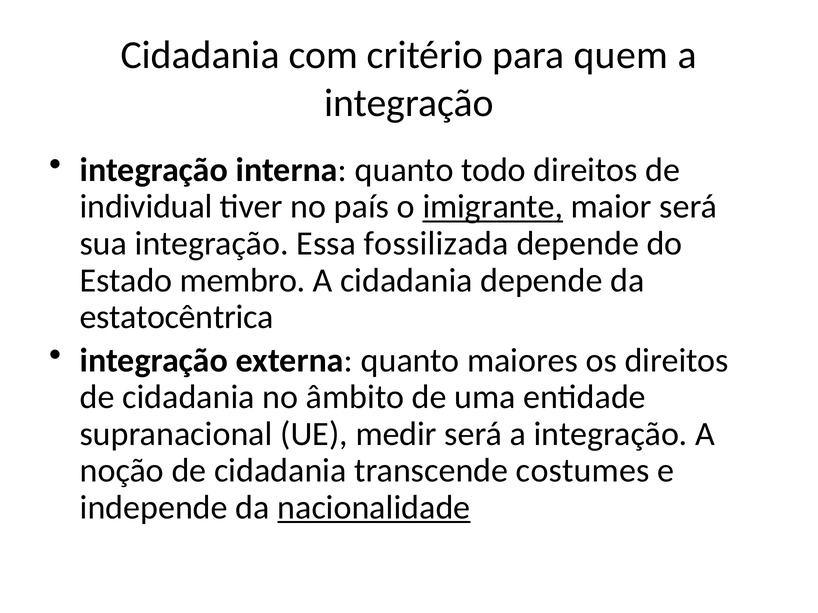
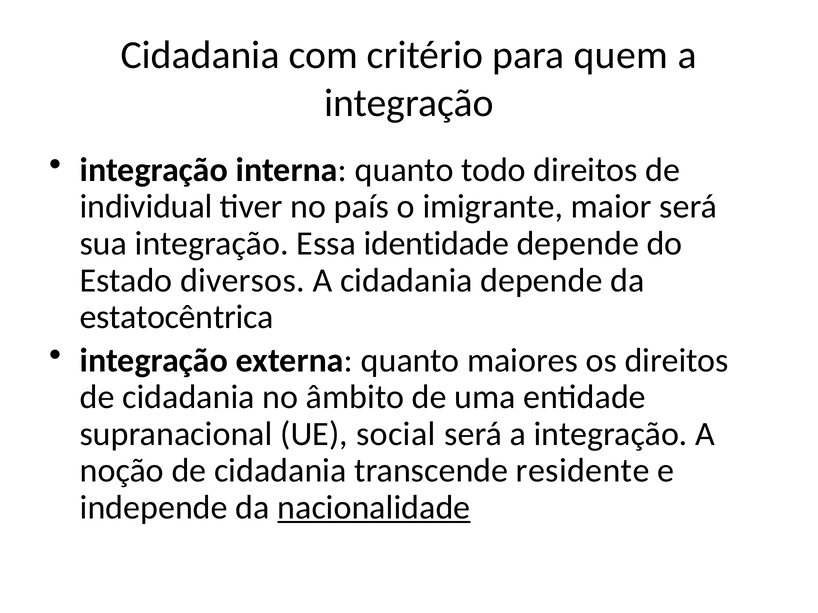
imigrante underline: present -> none (493, 207)
fossilizada: fossilizada -> identidade (437, 244)
membro: membro -> diversos (242, 280)
medir: medir -> social (396, 434)
costumes: costumes -> residente (583, 471)
